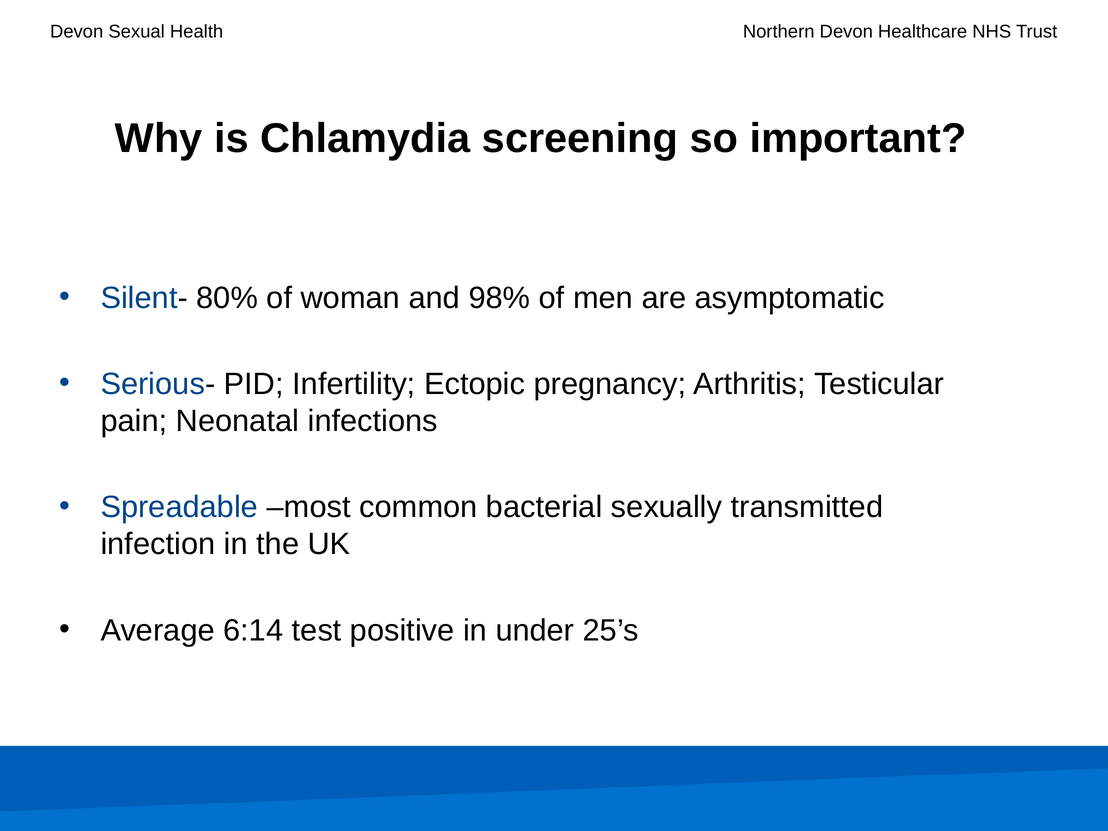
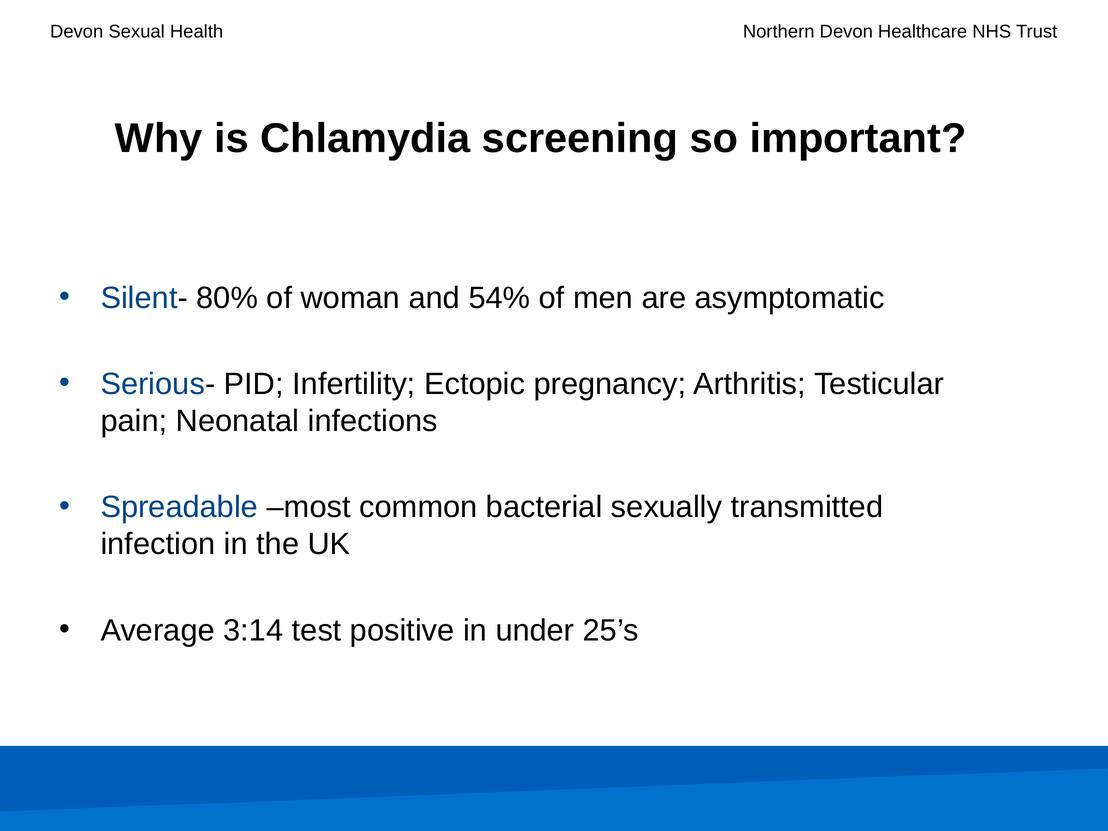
98%: 98% -> 54% (499, 298)
6:14: 6:14 -> 3:14 (253, 630)
